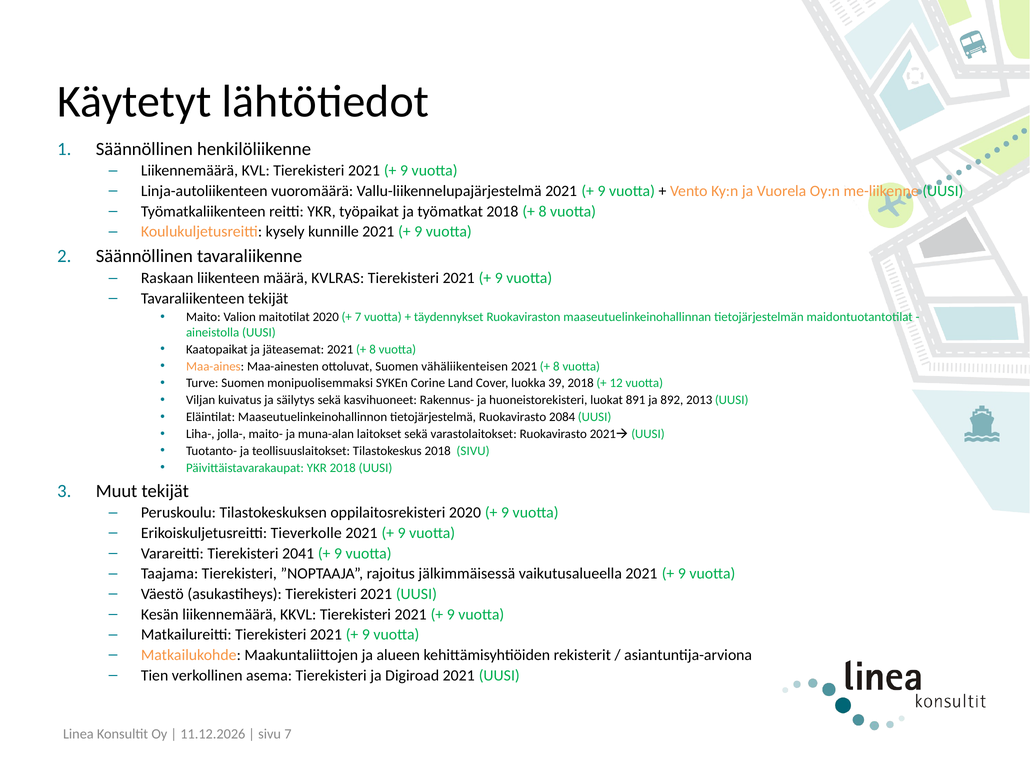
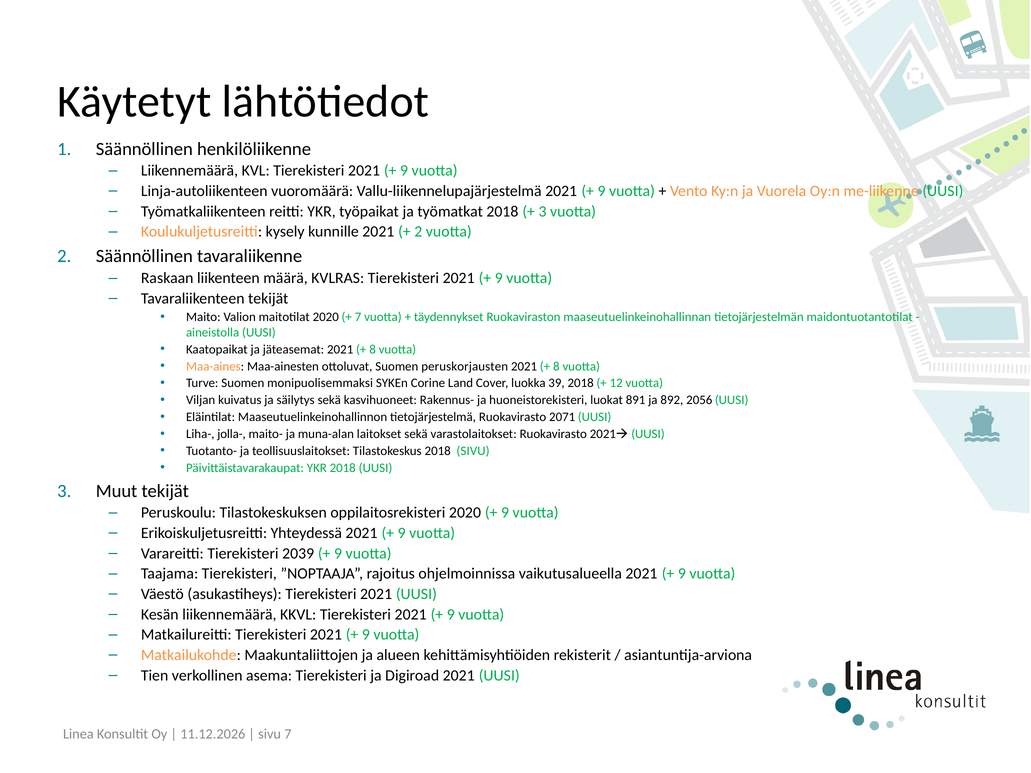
8: 8 -> 3 (543, 212)
9: 9 -> 2 (418, 232)
vähäliikenteisen: vähäliikenteisen -> peruskorjausten (465, 366)
2013: 2013 -> 2056 (699, 400)
2084: 2084 -> 2071 (562, 417)
Tieverkolle: Tieverkolle -> Yhteydessä (306, 533)
2041: 2041 -> 2039 (298, 554)
jälkimmäisessä: jälkimmäisessä -> ohjelmoinnissa (467, 574)
